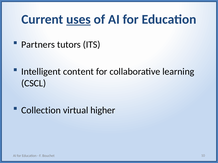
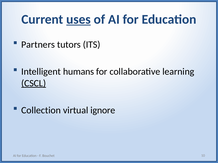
content: content -> humans (79, 72)
CSCL underline: none -> present (34, 83)
higher: higher -> ignore (103, 111)
